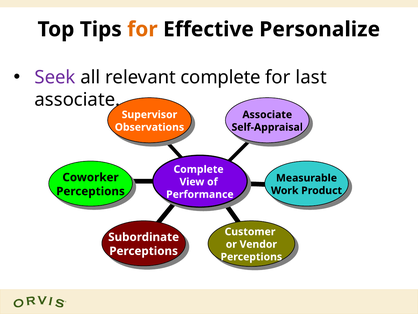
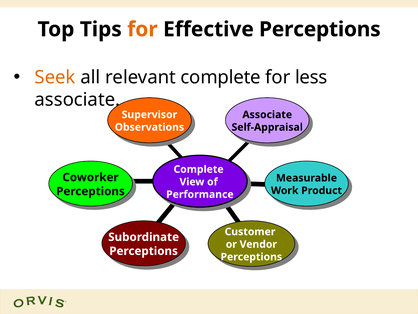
Effective Personalize: Personalize -> Perceptions (320, 29)
Seek colour: purple -> orange (55, 77)
last: last -> less (311, 77)
